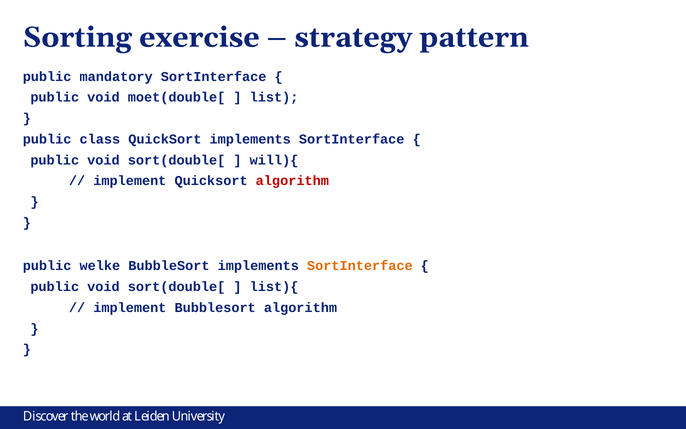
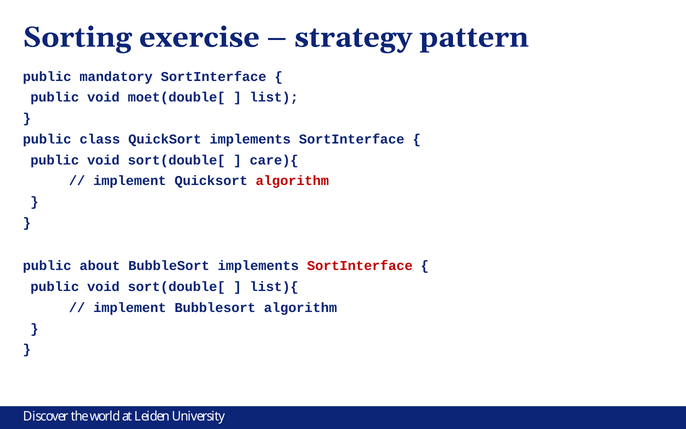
will){: will){ -> care){ (274, 160)
welke: welke -> about (100, 266)
SortInterface colour: orange -> red (360, 266)
